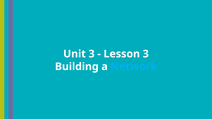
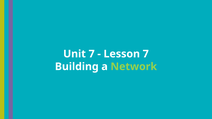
Unit 3: 3 -> 7 (92, 54)
Lesson 3: 3 -> 7 (146, 54)
Network colour: light blue -> light green (134, 67)
